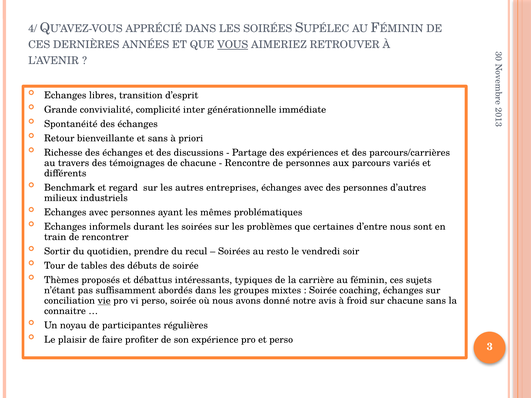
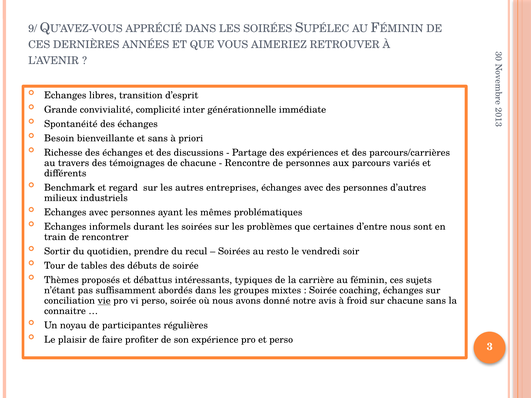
4/: 4/ -> 9/ (33, 29)
VOUS underline: present -> none (233, 45)
Retour: Retour -> Besoin (59, 138)
